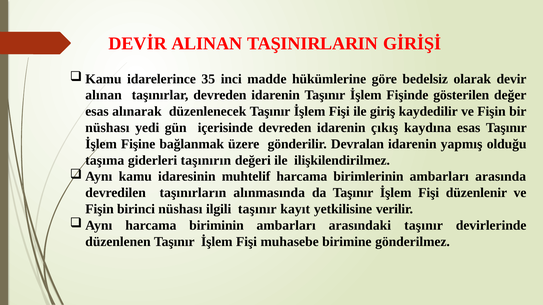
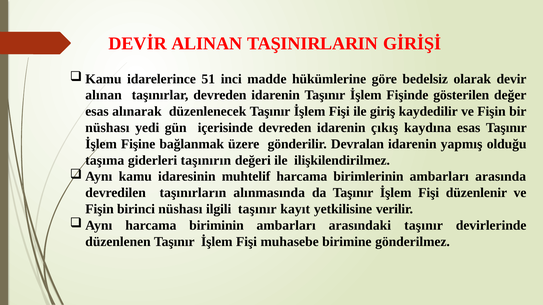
35: 35 -> 51 (208, 79)
